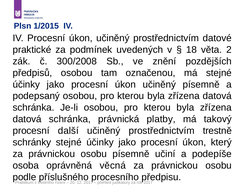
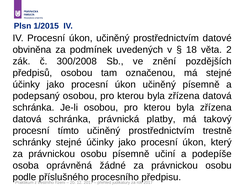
praktické: praktické -> obviněna (32, 50)
další: další -> tímto (68, 131)
věcná: věcná -> žádné (113, 165)
